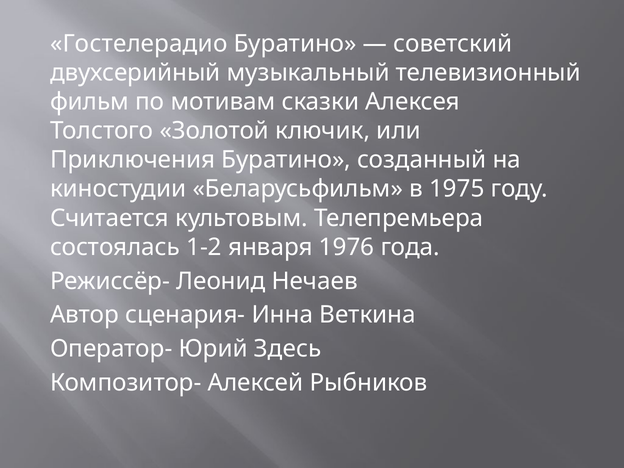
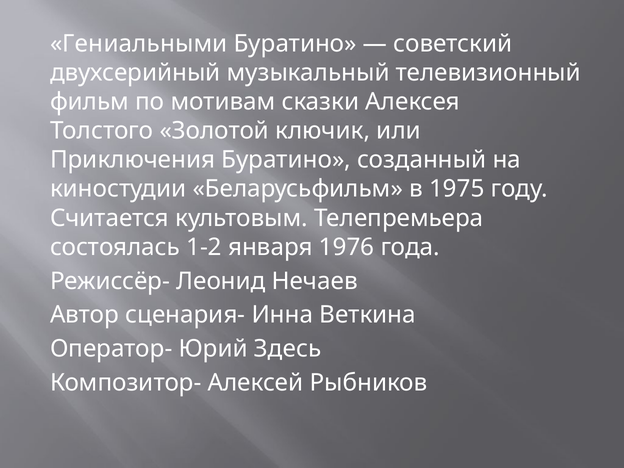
Гостелерадио: Гостелерадио -> Гениальными (139, 44)
